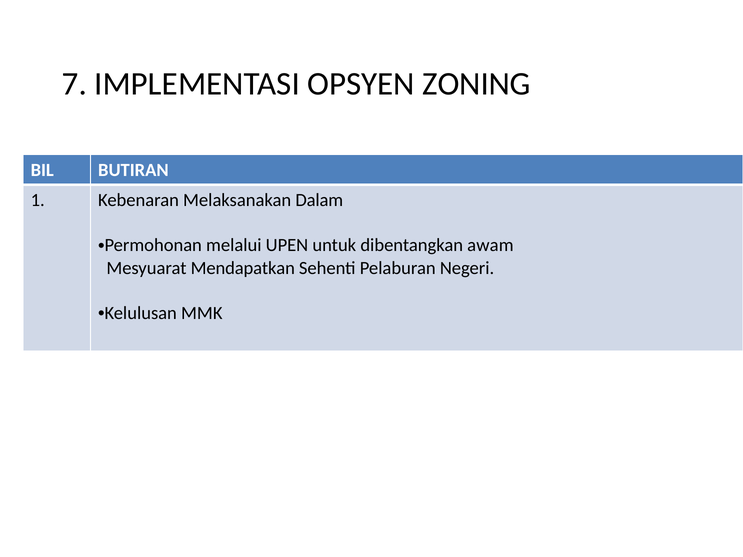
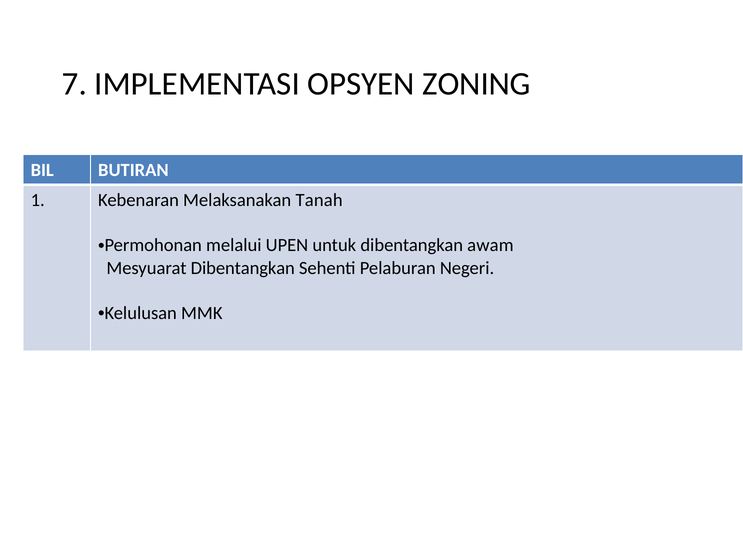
Dalam: Dalam -> Tanah (319, 200)
Mesyuarat Mendapatkan: Mendapatkan -> Dibentangkan (243, 268)
